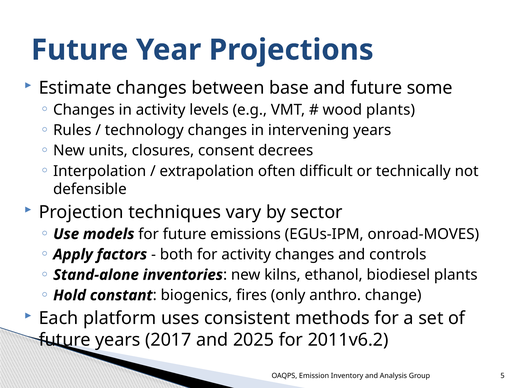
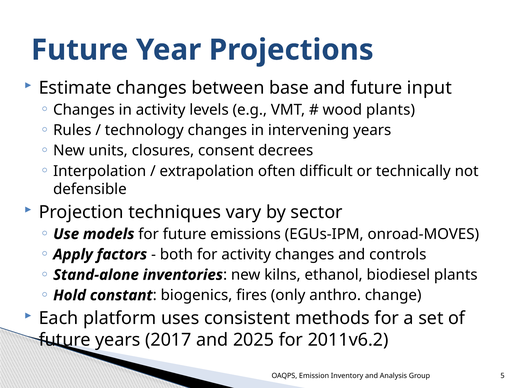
some: some -> input (429, 88)
